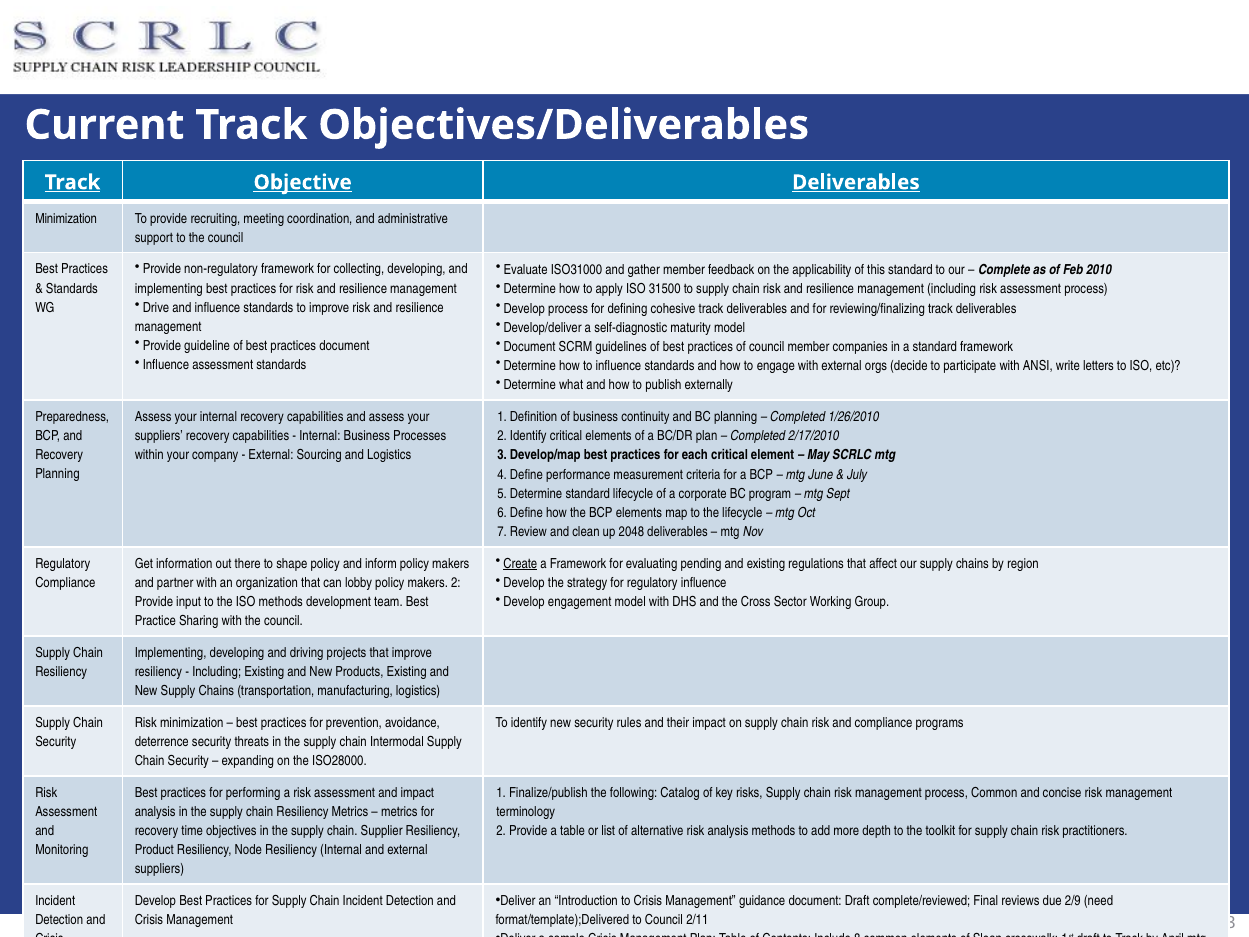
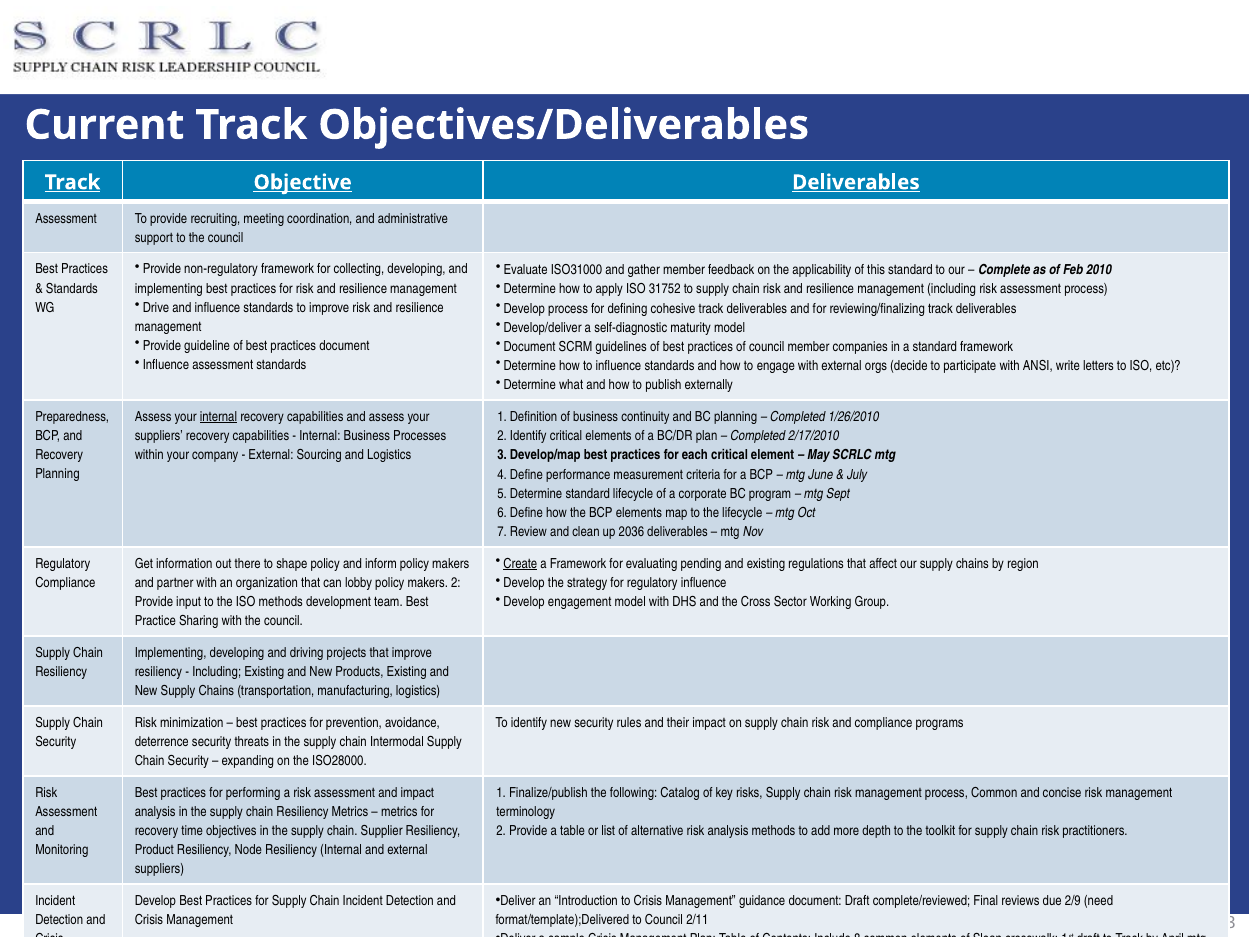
Minimization: Minimization -> Assessment (66, 218)
31500: 31500 -> 31752 (665, 289)
internal underline: none -> present (218, 417)
2048: 2048 -> 2036 (631, 532)
